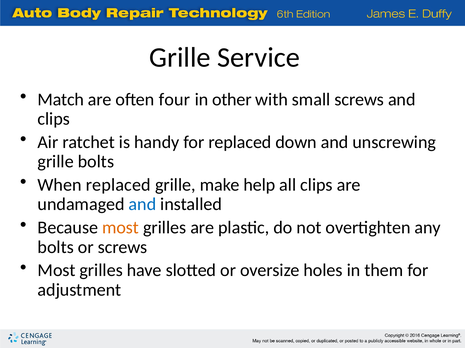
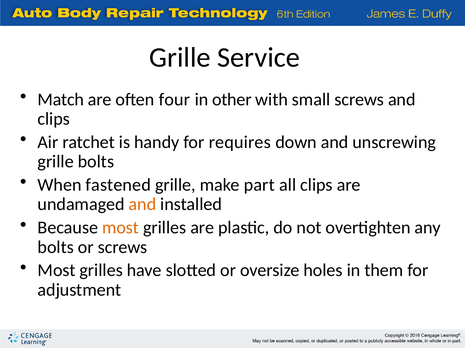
for replaced: replaced -> requires (240, 142)
When replaced: replaced -> fastened (118, 185)
help: help -> part (259, 185)
and colour: blue -> orange (142, 205)
